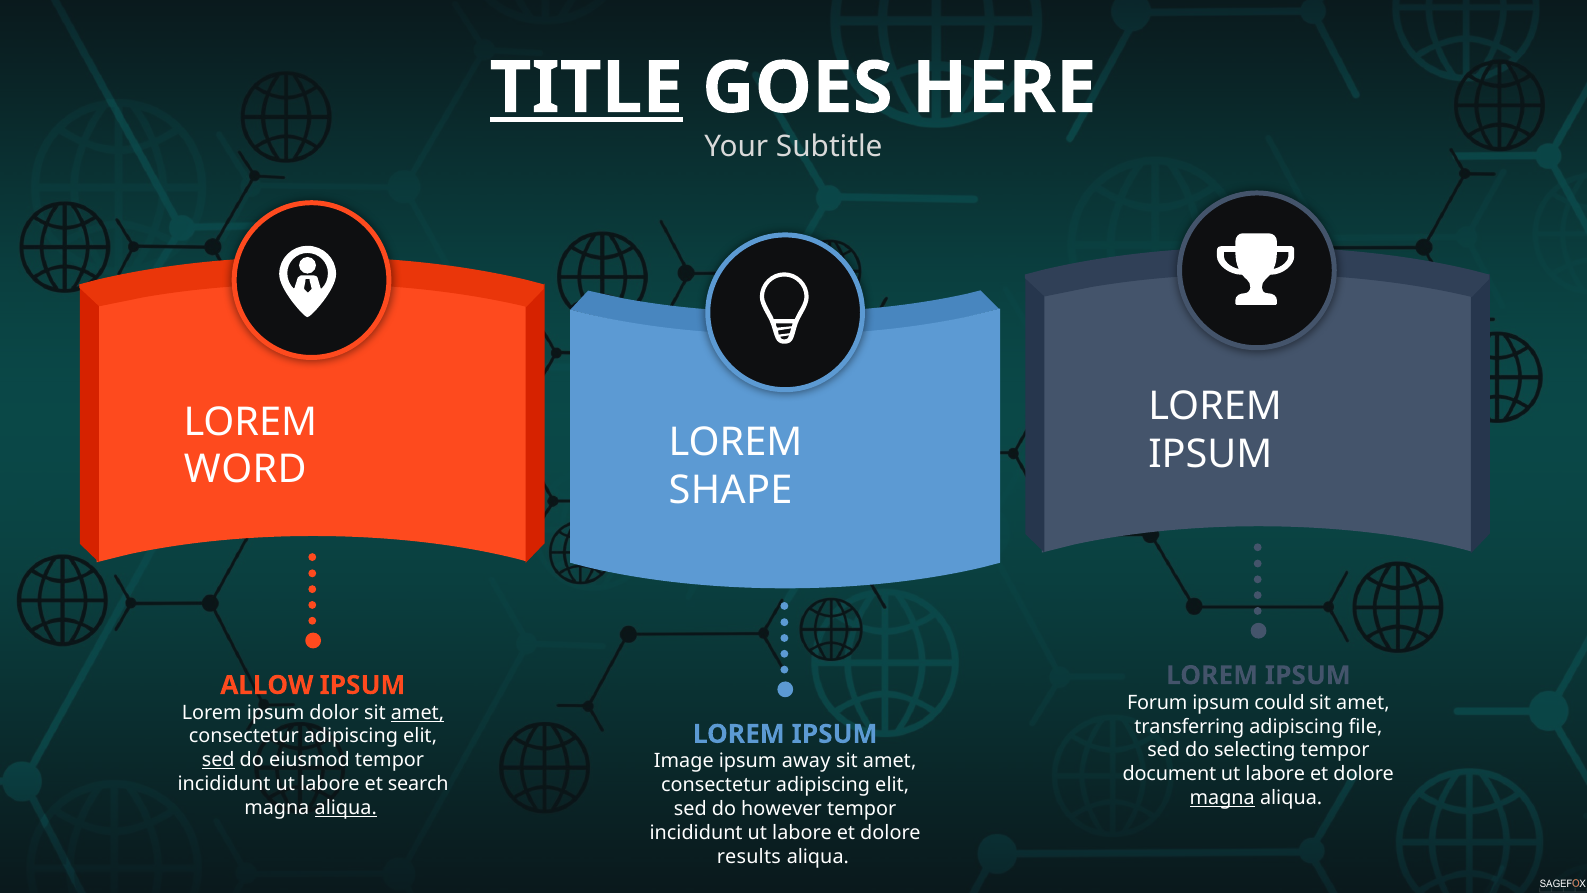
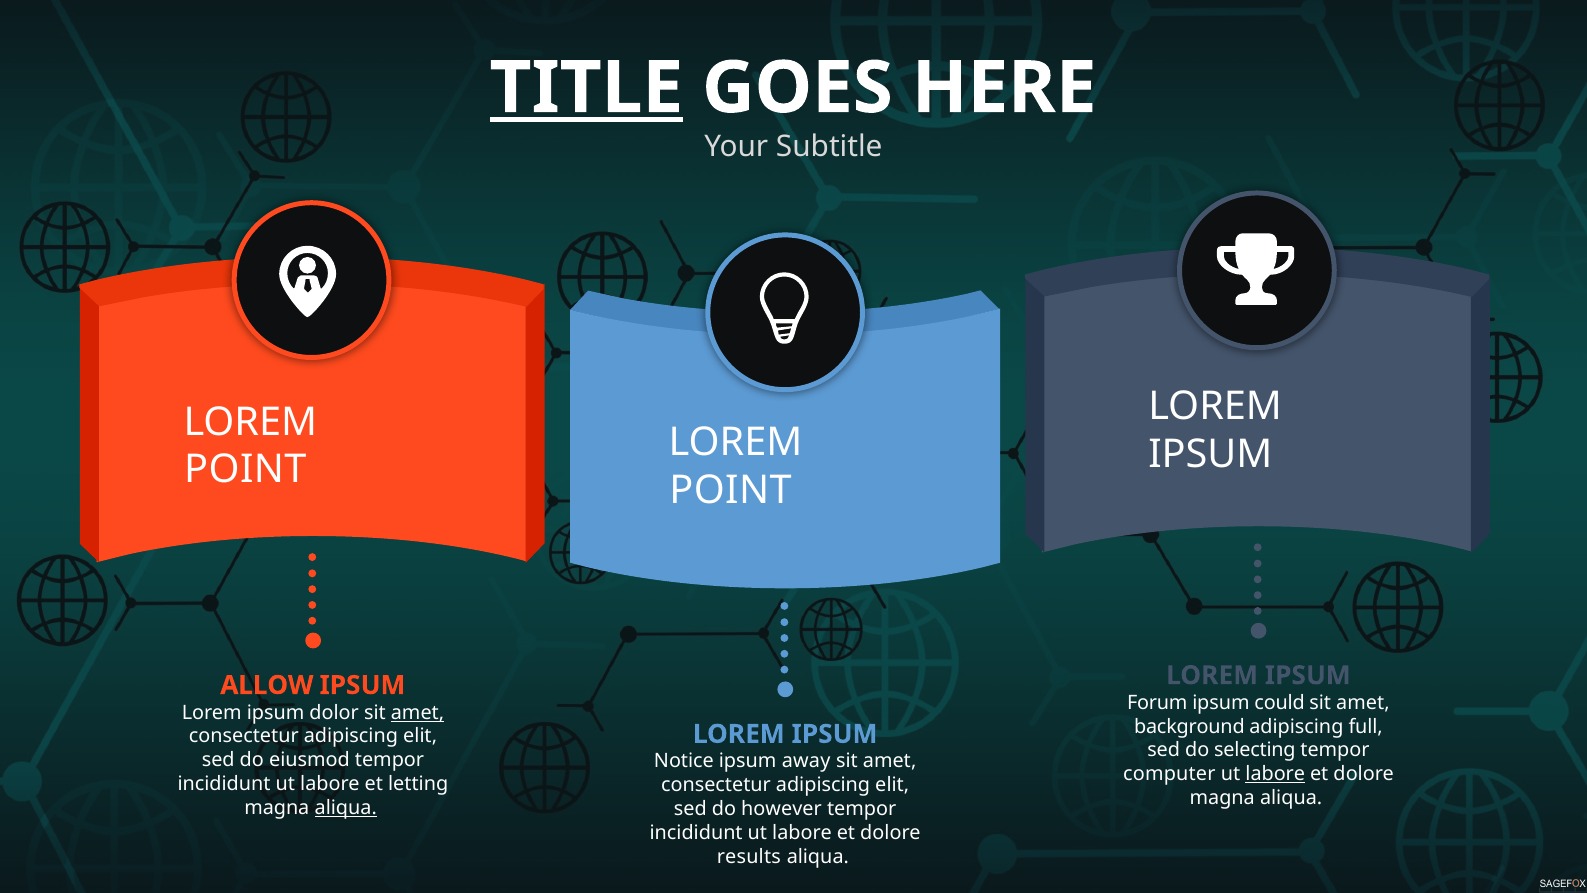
WORD: WORD -> POINT (245, 470)
SHAPE: SHAPE -> POINT (731, 490)
transferring: transferring -> background (1189, 726)
file: file -> full (1366, 726)
sed underline: present -> none (218, 760)
Image: Image -> Notice (684, 761)
document: document -> computer (1169, 774)
labore underline: none -> present (1275, 774)
search: search -> letting (418, 784)
magna underline: present -> none (1222, 798)
